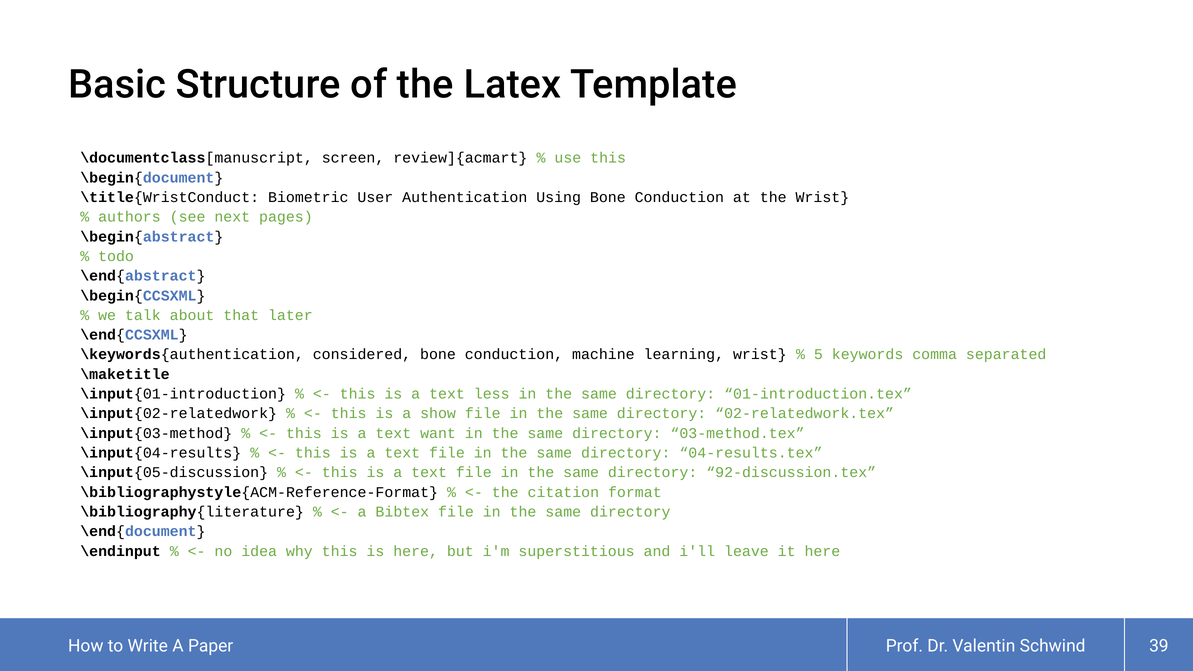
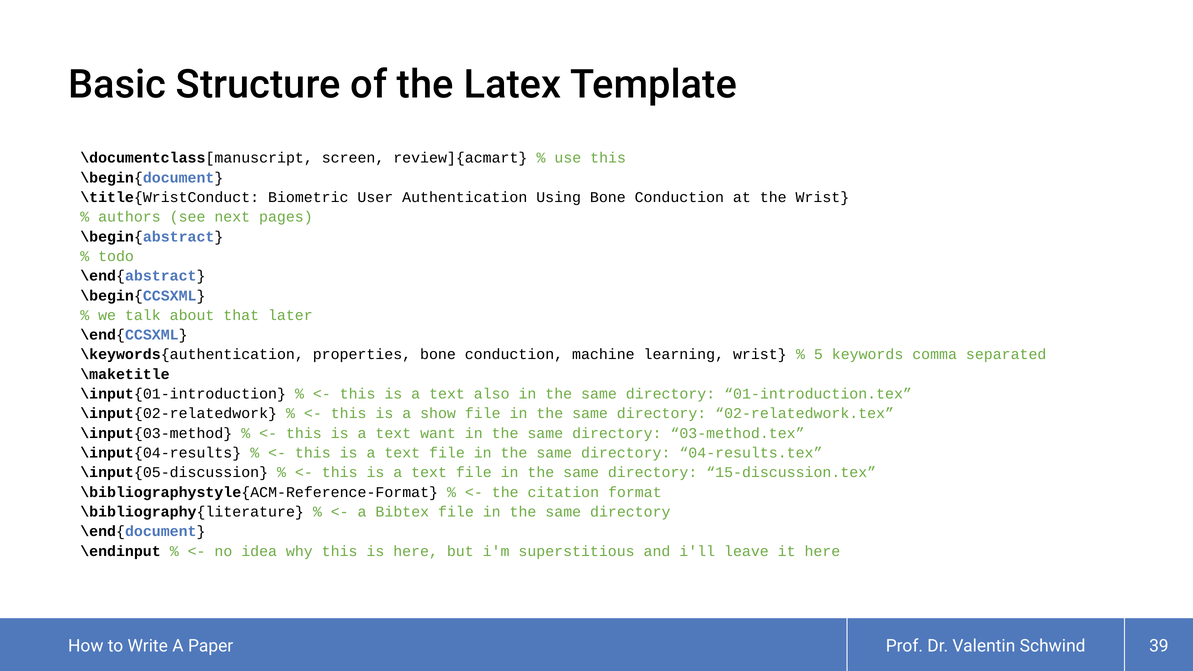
considered: considered -> properties (362, 355)
less: less -> also (492, 394)
92-discussion.tex: 92-discussion.tex -> 15-discussion.tex (791, 473)
